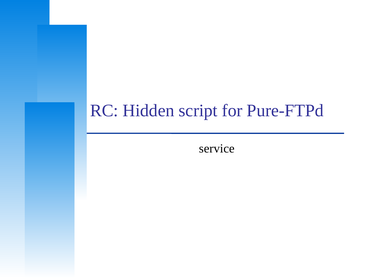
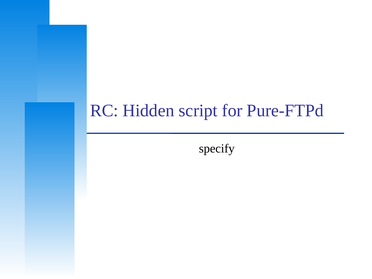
service: service -> specify (217, 149)
